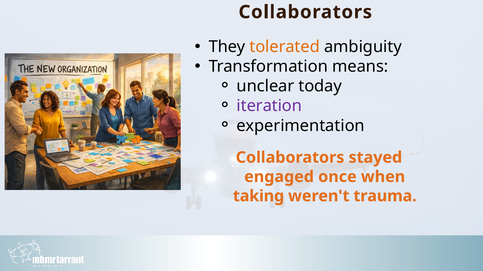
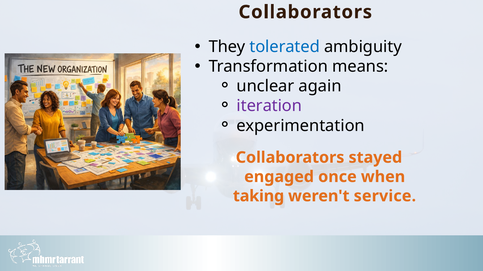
tolerated colour: orange -> blue (285, 47)
today: today -> again (320, 86)
trauma: trauma -> service (385, 196)
